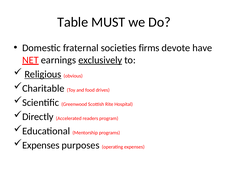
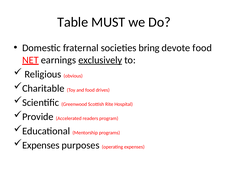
firms: firms -> bring (149, 48)
devote have: have -> food (202, 48)
Religious underline: present -> none (43, 74)
Directly: Directly -> Provide (38, 117)
